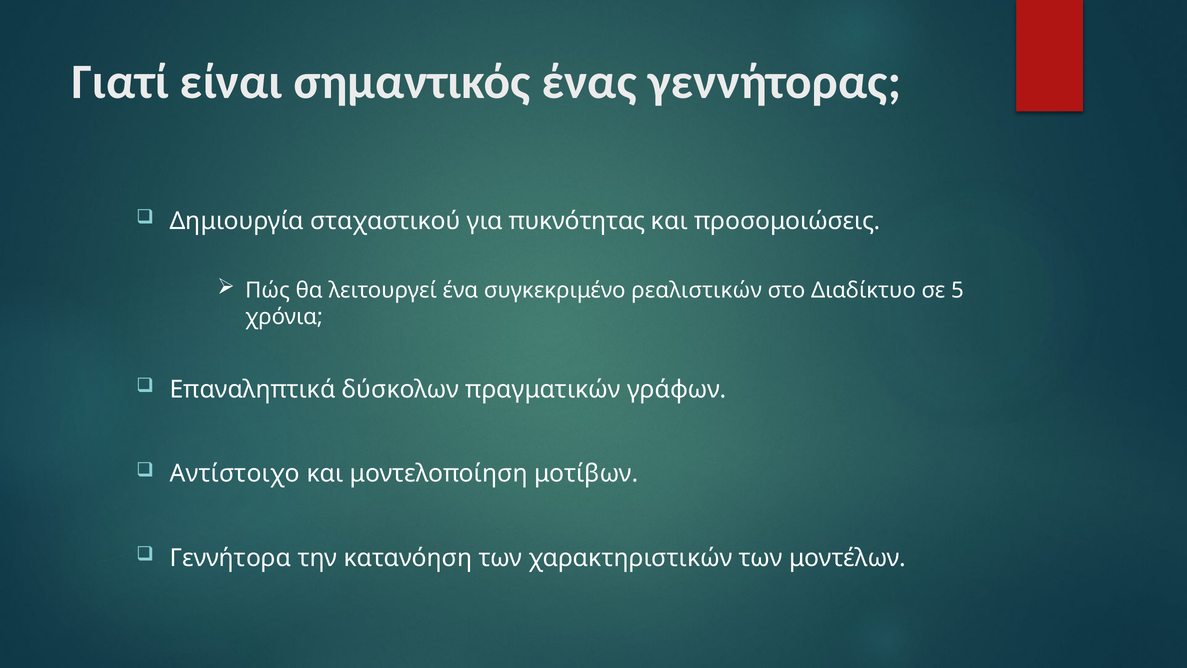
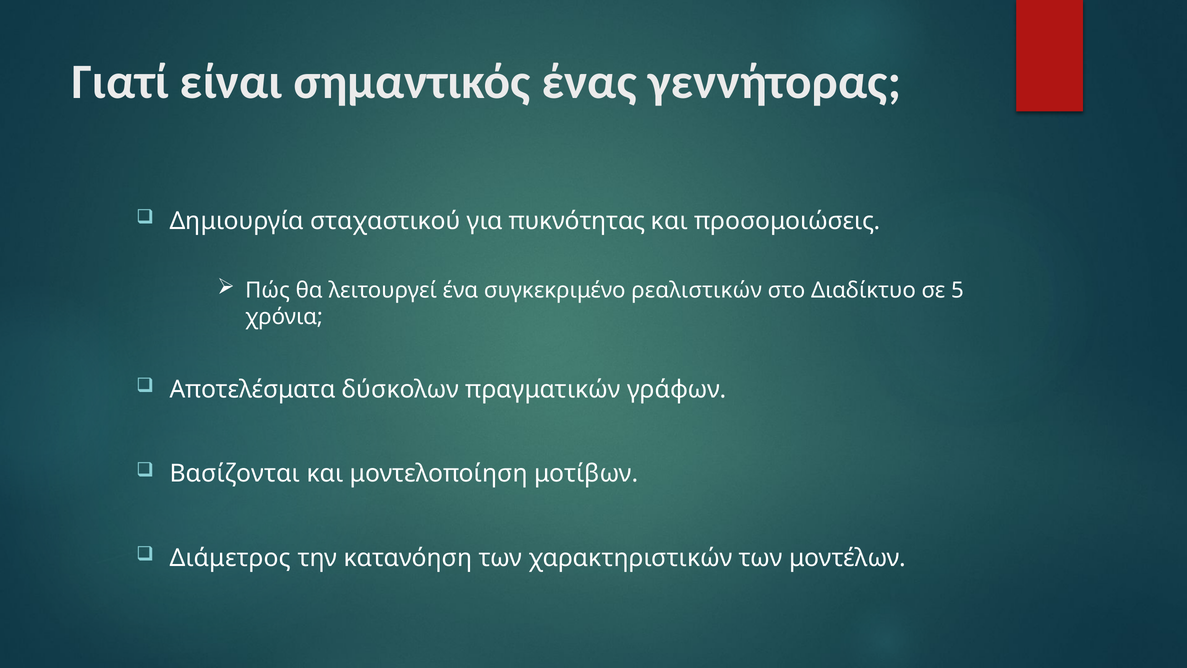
Επαναληπτικά: Επαναληπτικά -> Αποτελέσματα (253, 389)
Αντίστοιχο: Αντίστοιχο -> Βασίζονται (235, 474)
Γεννήτορα: Γεννήτορα -> Διάμετρος (230, 558)
